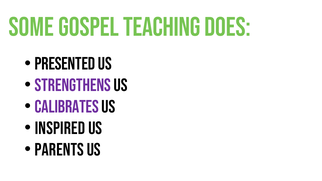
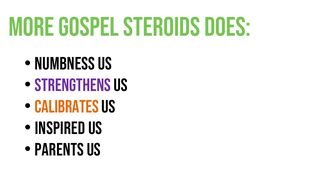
Some: Some -> More (31, 27)
Teaching: Teaching -> Steroids (162, 27)
Presented: Presented -> Numbness (65, 64)
calibrates colour: purple -> orange (67, 107)
